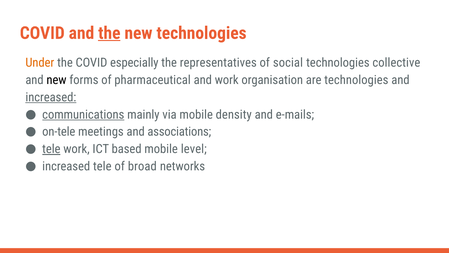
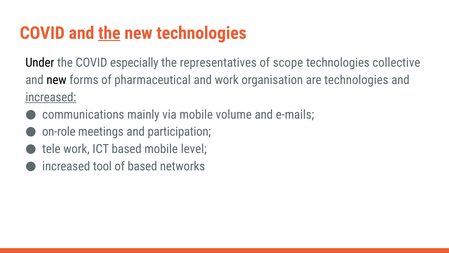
Under colour: orange -> black (40, 63)
social: social -> scope (288, 63)
communications underline: present -> none (83, 114)
density: density -> volume (234, 114)
on-tele: on-tele -> on-role (59, 132)
associations: associations -> participation (179, 132)
tele underline: present -> none (51, 149)
increased tele: tele -> tool (102, 166)
of broad: broad -> based (142, 166)
